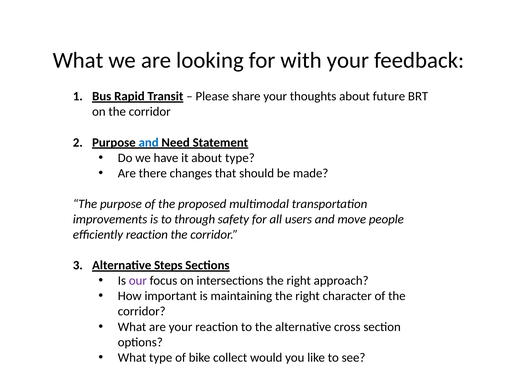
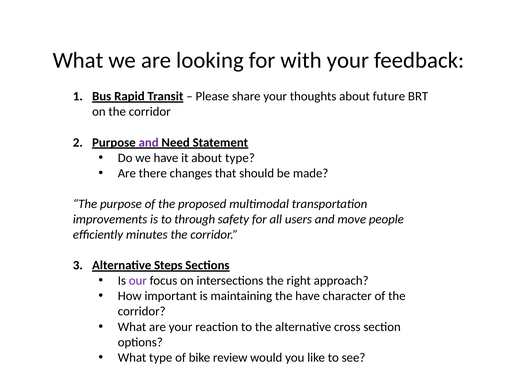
and colour: blue -> purple (149, 143)
efficiently reaction: reaction -> minutes (147, 235)
maintaining the right: right -> have (308, 297)
collect: collect -> review (230, 358)
